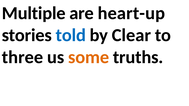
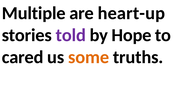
told colour: blue -> purple (71, 35)
Clear: Clear -> Hope (132, 35)
three: three -> cared (23, 57)
